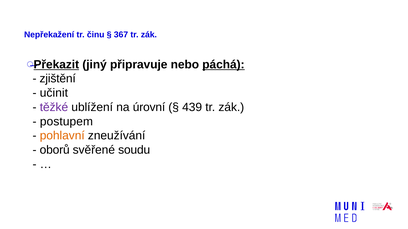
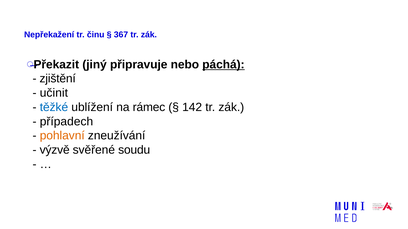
Překazit underline: present -> none (56, 65)
těžké colour: purple -> blue (54, 107)
úrovní: úrovní -> rámec (149, 107)
439: 439 -> 142 (192, 107)
postupem: postupem -> případech (66, 122)
oborů: oborů -> výzvě (55, 150)
